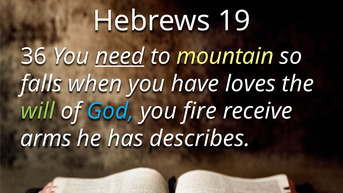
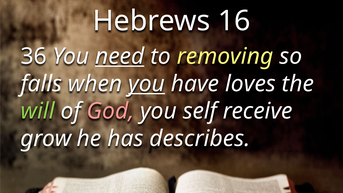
19: 19 -> 16 (234, 21)
mountain: mountain -> removing (225, 56)
you underline: none -> present (147, 84)
God colour: light blue -> pink (110, 111)
fire: fire -> self (200, 111)
arms: arms -> grow (46, 139)
